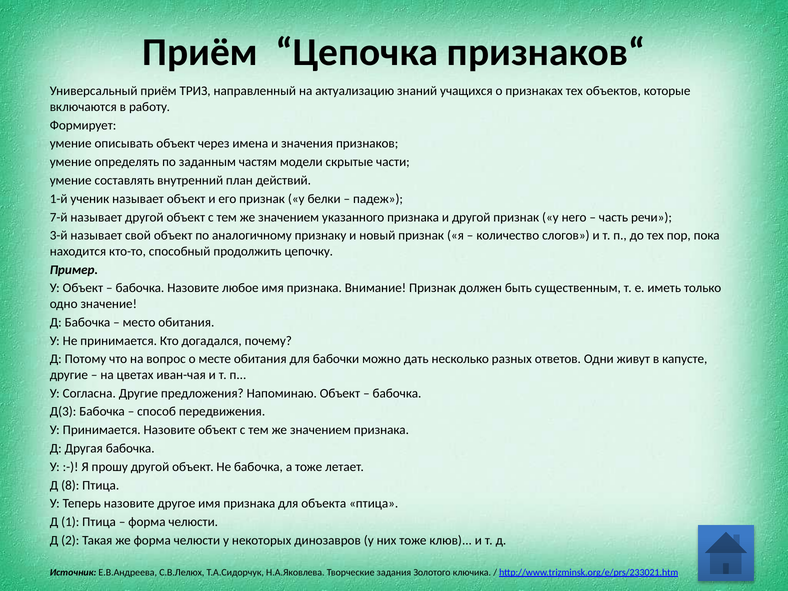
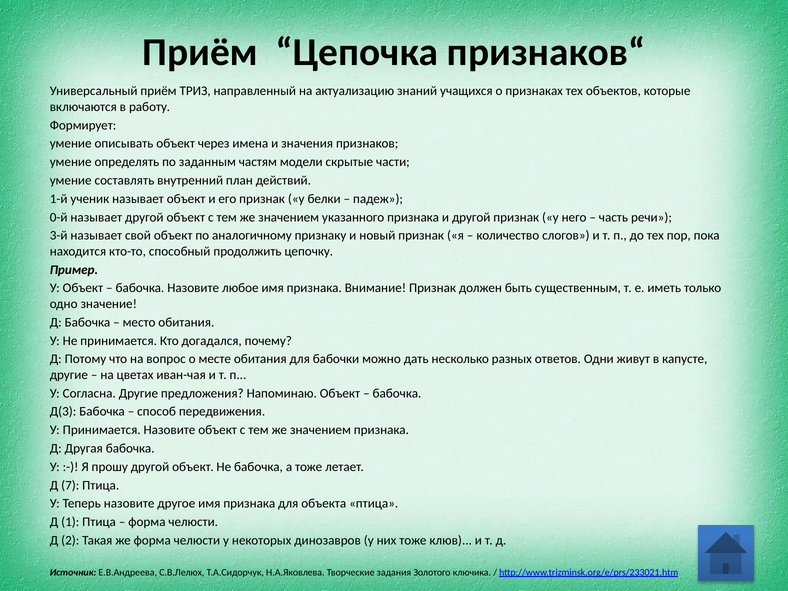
7-й: 7-й -> 0-й (59, 217)
8: 8 -> 7 (70, 485)
